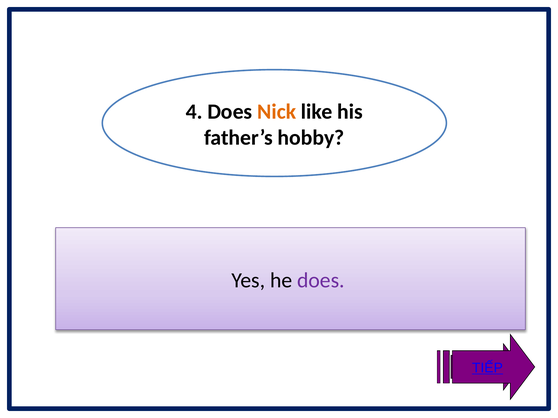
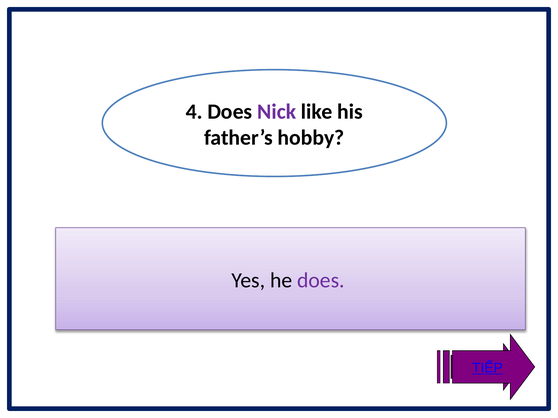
Nick colour: orange -> purple (277, 112)
